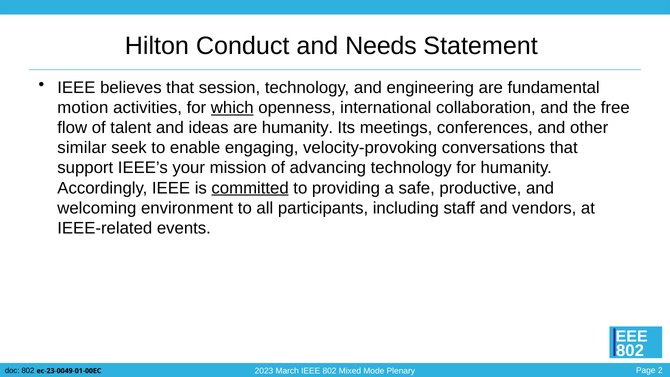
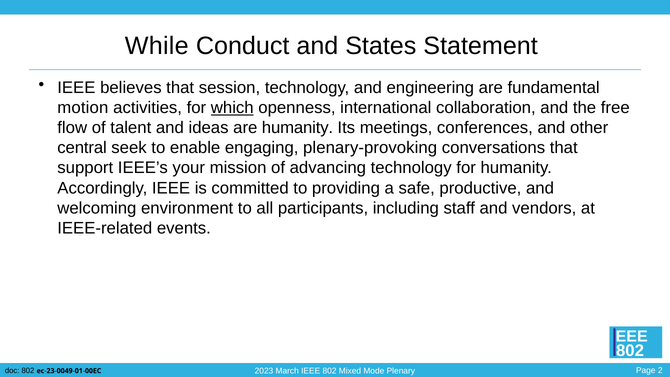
Hilton: Hilton -> While (157, 46)
Needs: Needs -> States (381, 46)
similar: similar -> central (82, 148)
velocity-provoking: velocity-provoking -> plenary-provoking (370, 148)
committed underline: present -> none (250, 188)
